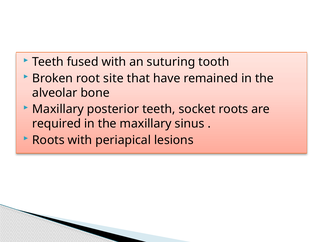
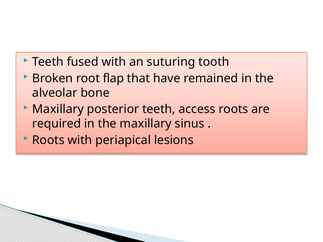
site: site -> flap (113, 78)
socket: socket -> access (197, 109)
